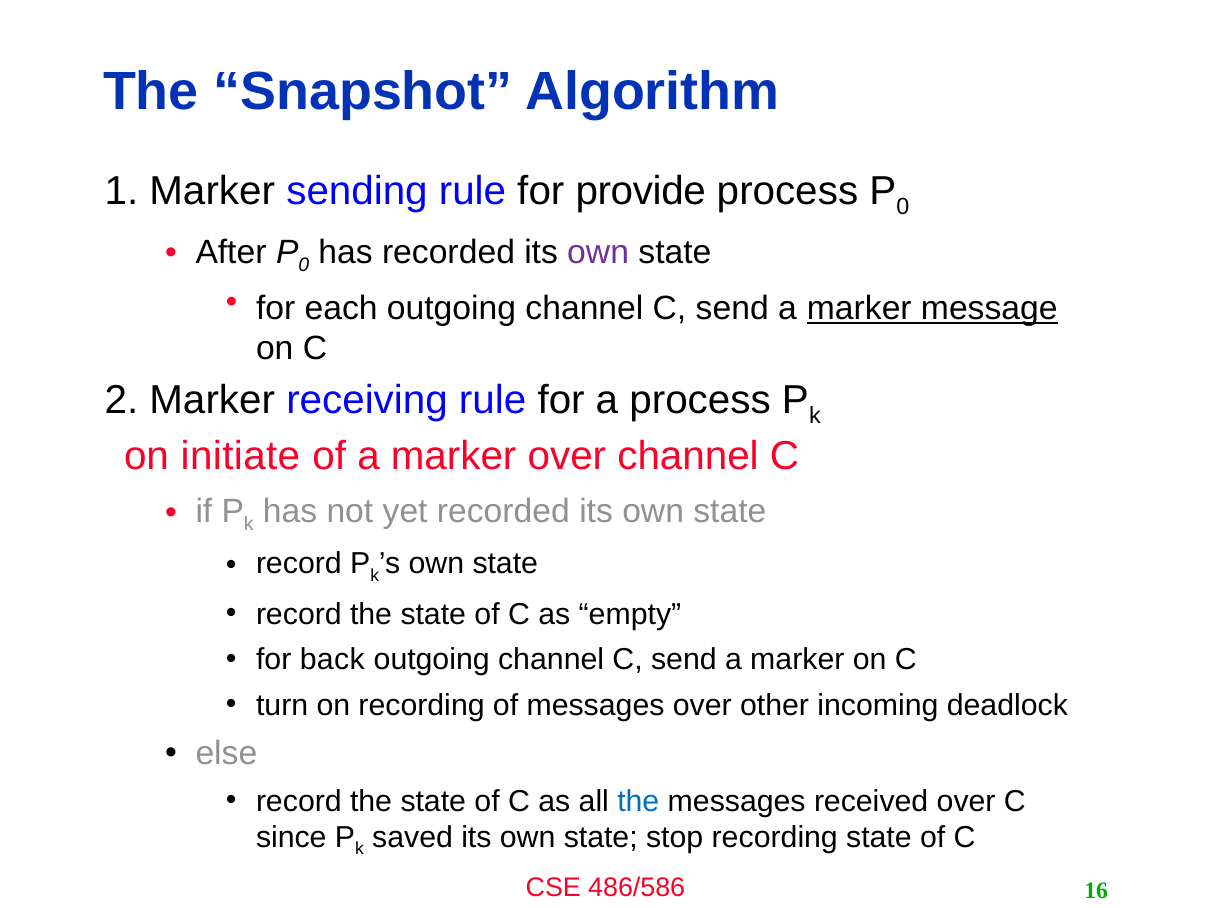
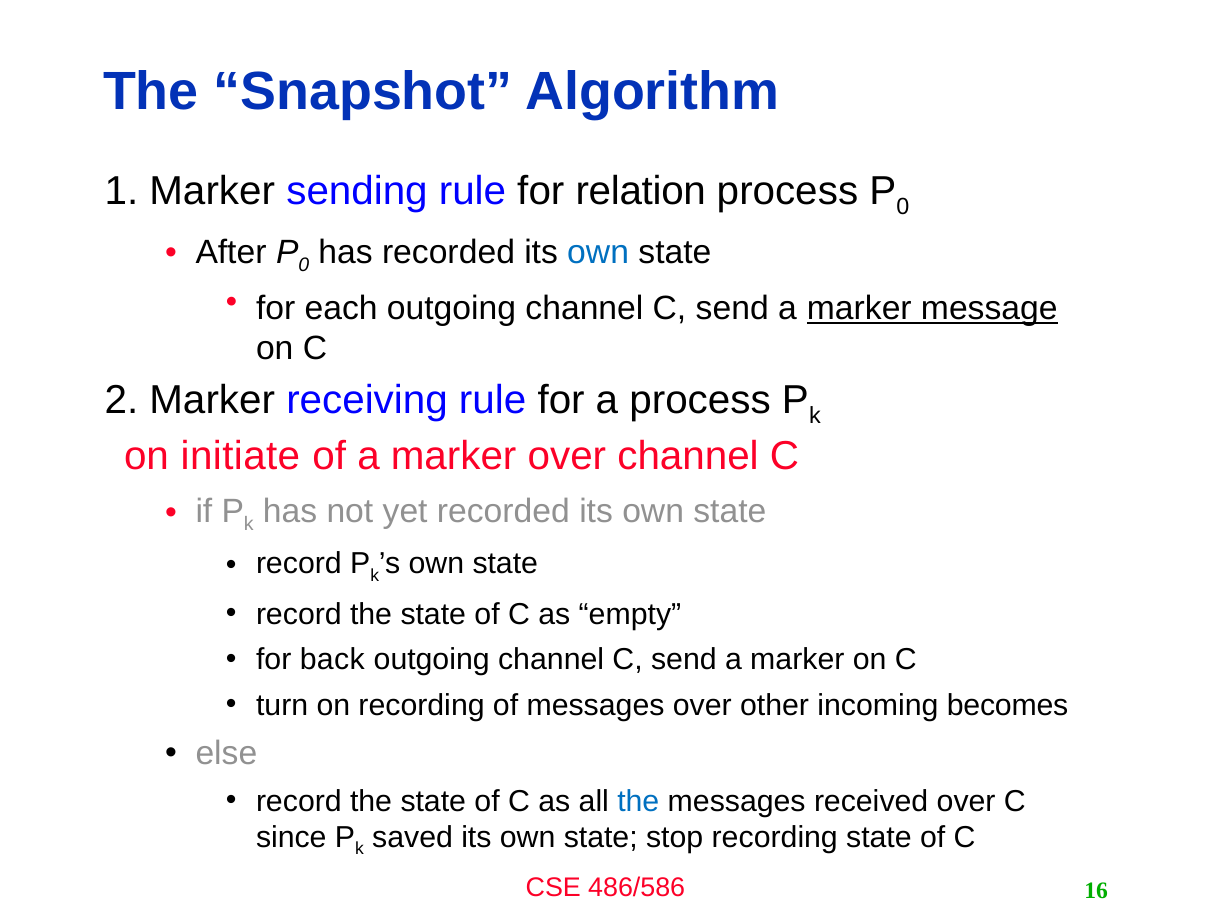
provide: provide -> relation (641, 191)
own colour: purple -> blue (598, 252)
deadlock: deadlock -> becomes (1008, 705)
